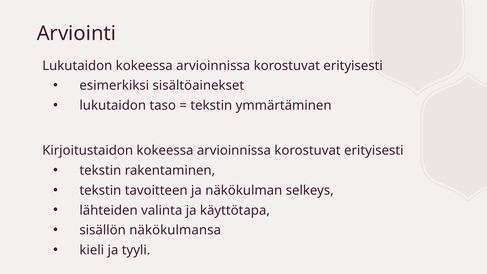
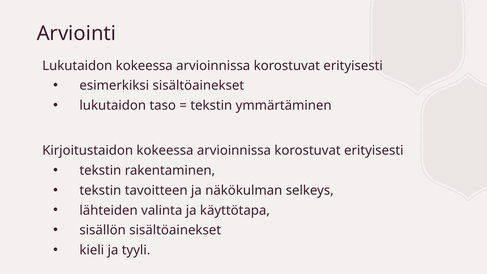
sisällön näkökulmansa: näkökulmansa -> sisältöainekset (175, 230)
